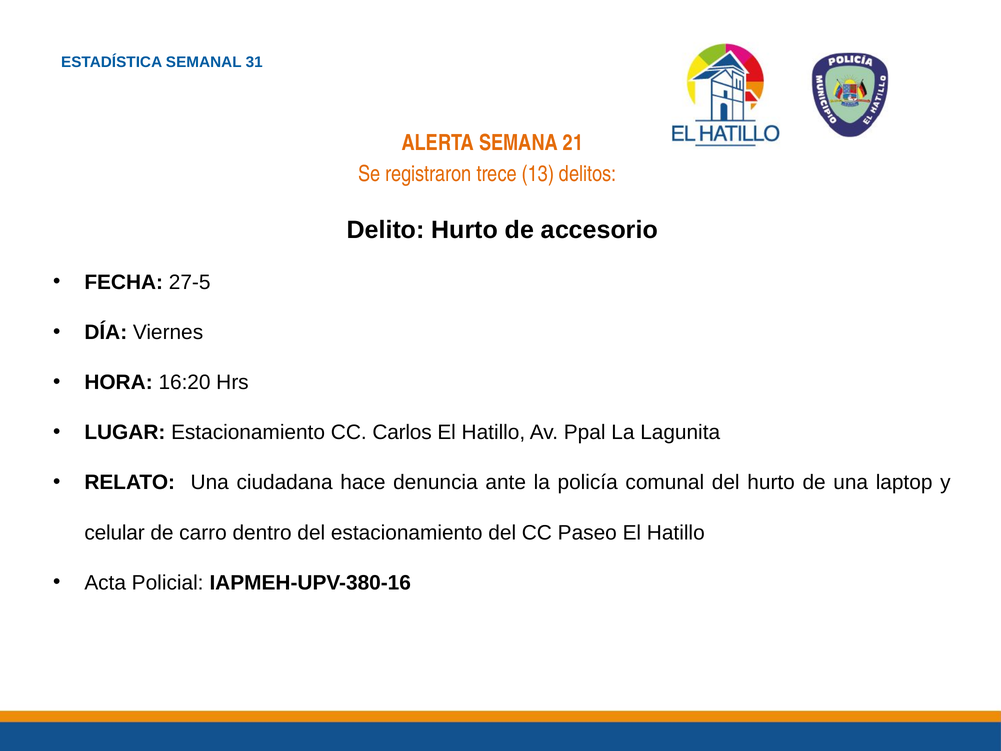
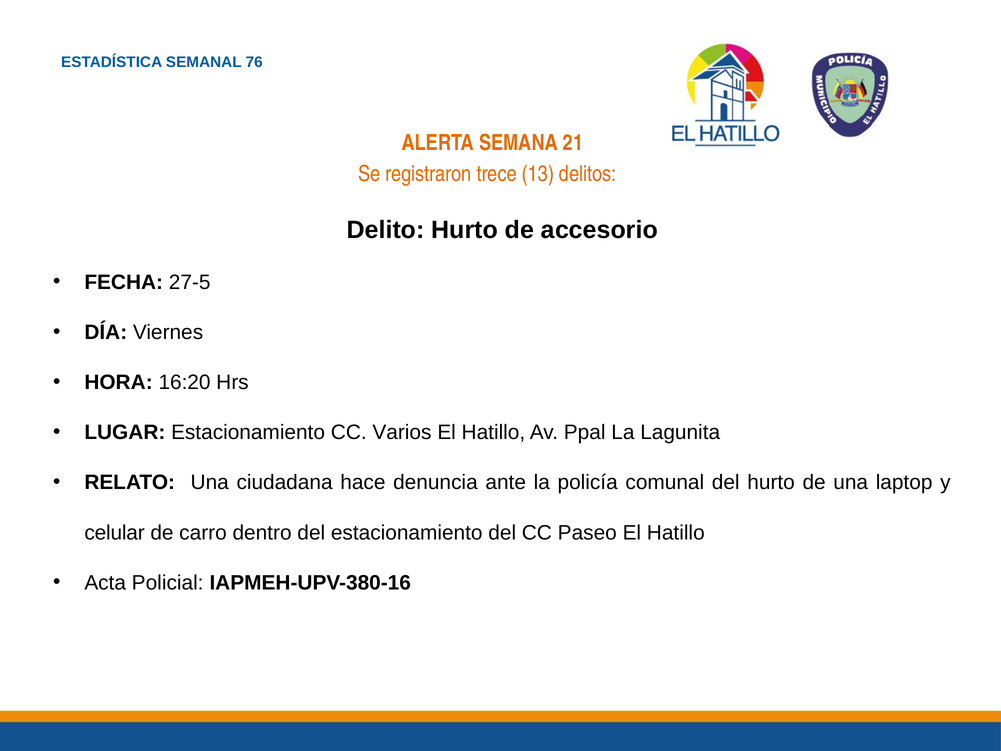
31: 31 -> 76 (254, 62)
Carlos: Carlos -> Varios (402, 432)
